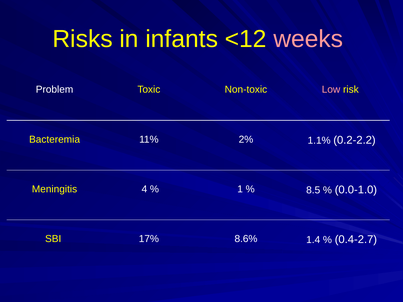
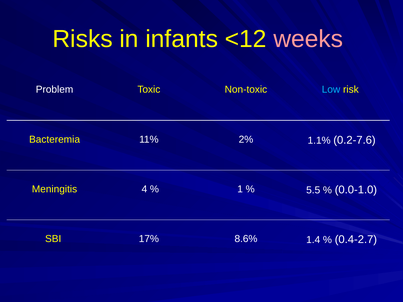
Low colour: pink -> light blue (331, 90)
0.2-2.2: 0.2-2.2 -> 0.2-7.6 (354, 140)
8.5: 8.5 -> 5.5 (313, 190)
